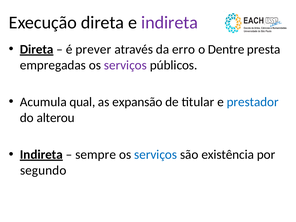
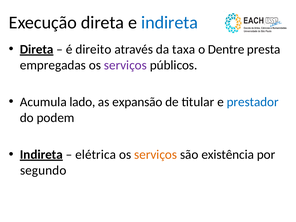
indireta colour: purple -> blue (170, 22)
prever: prever -> direito (93, 49)
erro: erro -> taxa (184, 49)
qual: qual -> lado (82, 102)
alterou: alterou -> podem (56, 118)
sempre: sempre -> elétrica (96, 155)
serviços colour: blue -> orange (156, 155)
